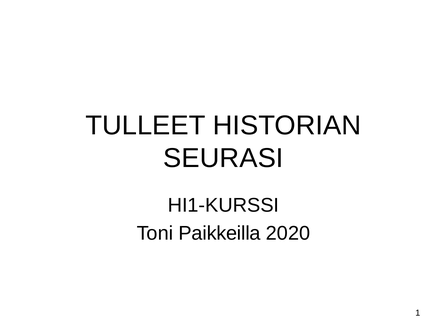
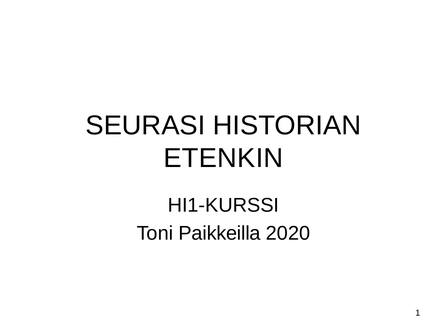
TULLEET: TULLEET -> SEURASI (145, 126)
SEURASI: SEURASI -> ETENKIN (223, 158)
